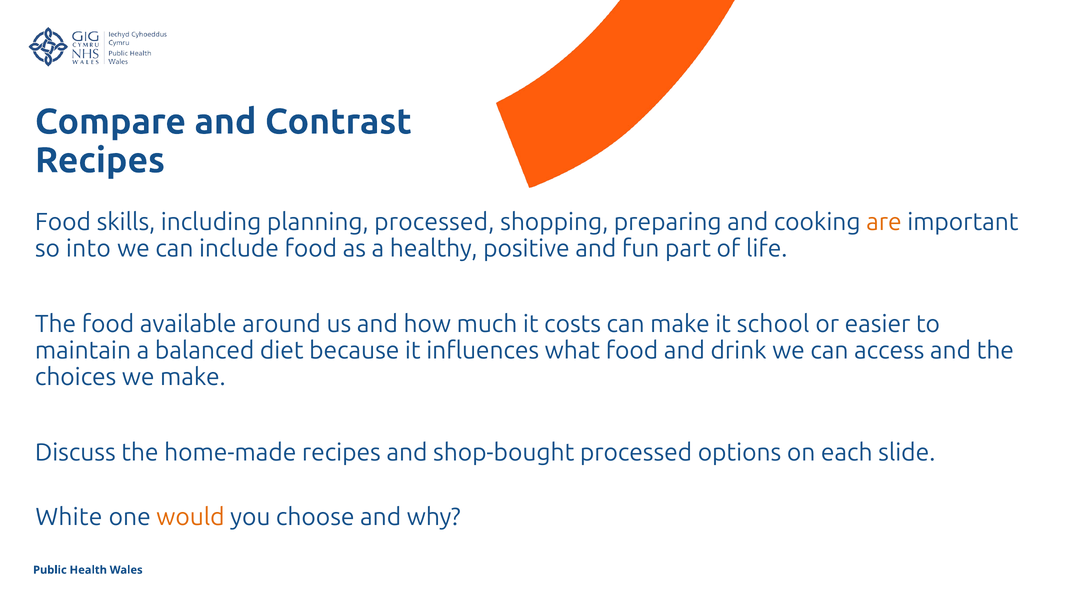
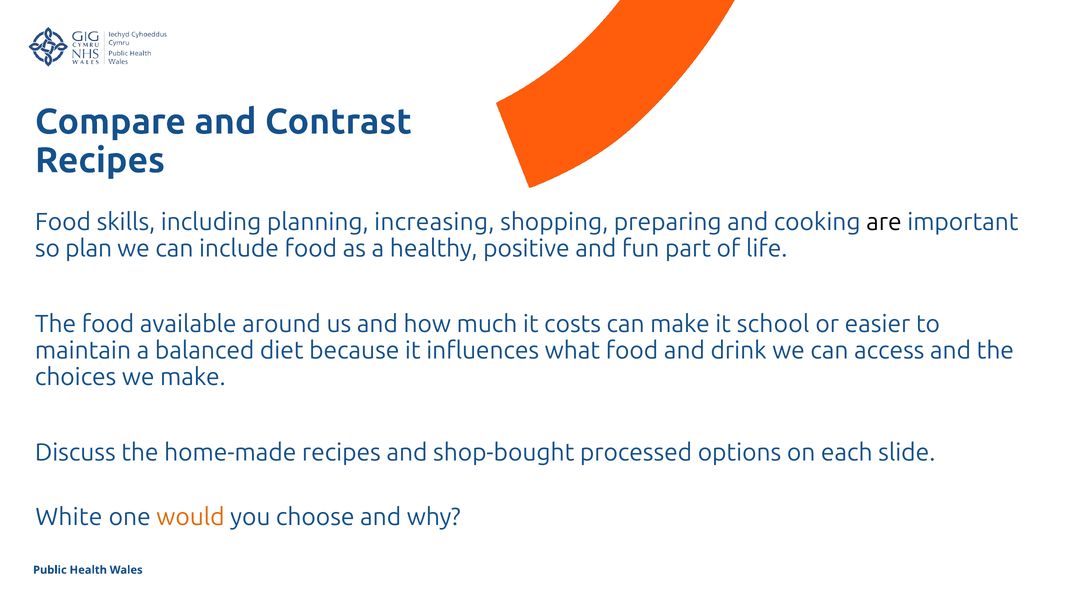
planning processed: processed -> increasing (434, 222)
are colour: orange -> black (884, 222)
into: into -> plan (89, 249)
